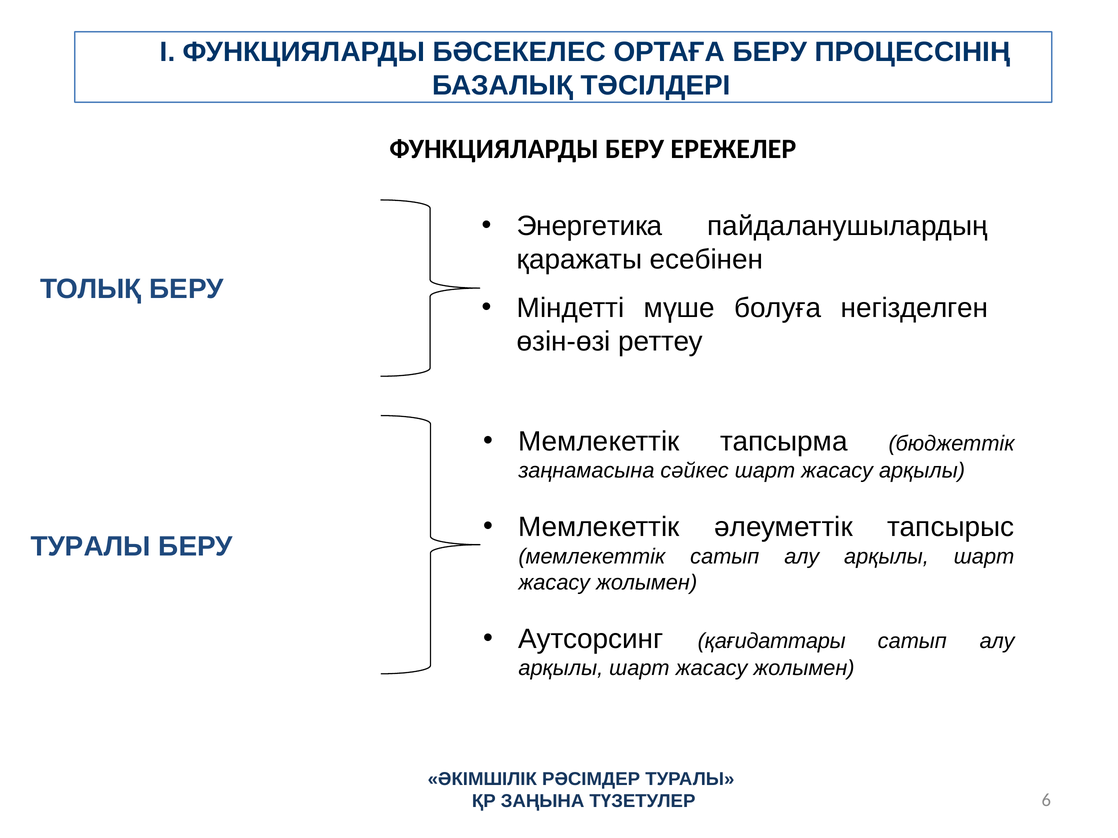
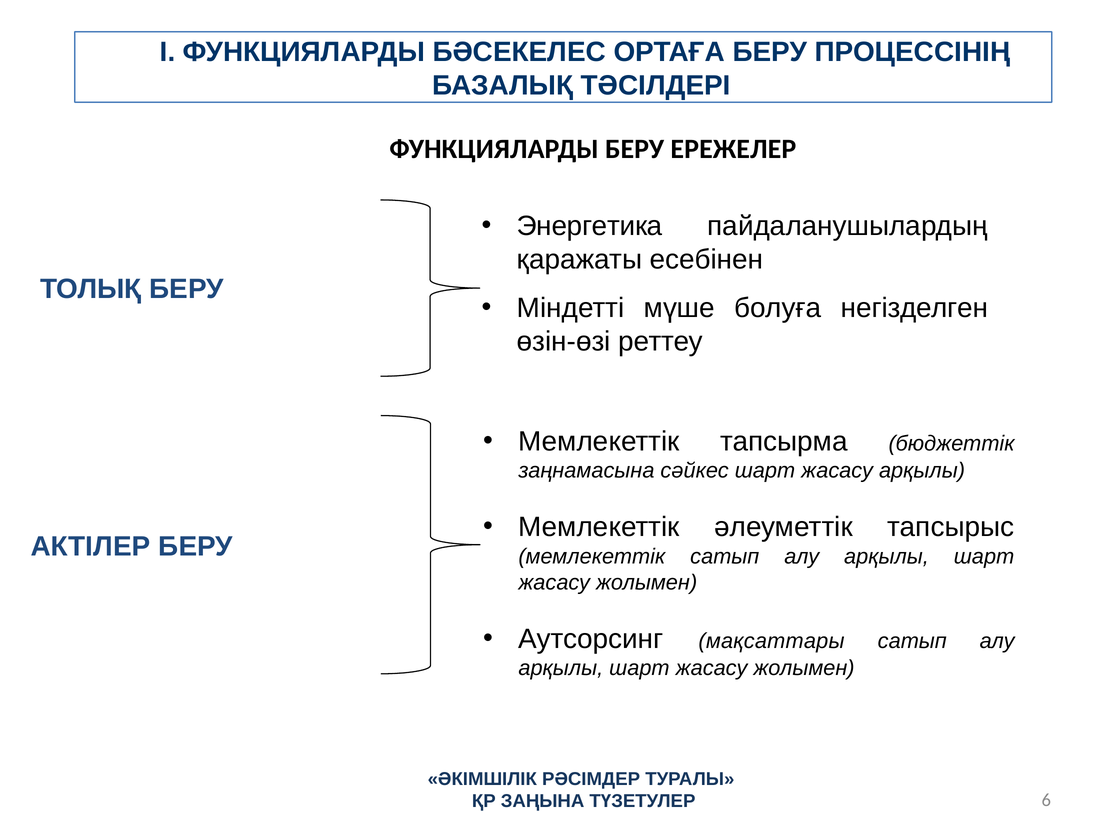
ТУРАЛЫ: ТУРАЛЫ -> АКТІЛЕР (91, 547)
қағидаттары: қағидаттары -> мақсаттары (771, 641)
